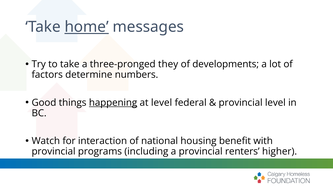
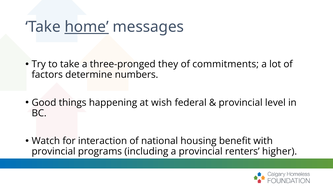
developments: developments -> commitments (226, 64)
happening underline: present -> none (113, 103)
at level: level -> wish (162, 103)
